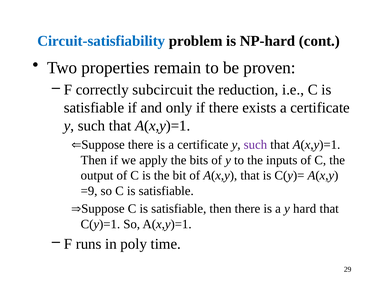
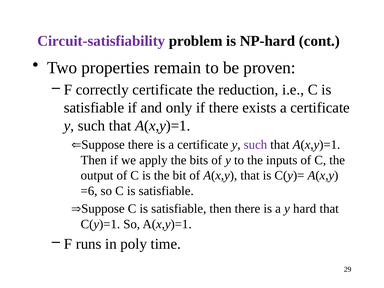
Circuit-satisfiability colour: blue -> purple (101, 41)
correctly subcircuit: subcircuit -> certificate (163, 90)
=9: =9 -> =6 (89, 191)
